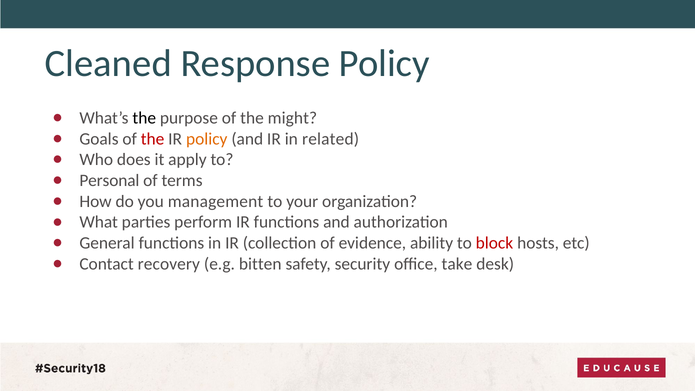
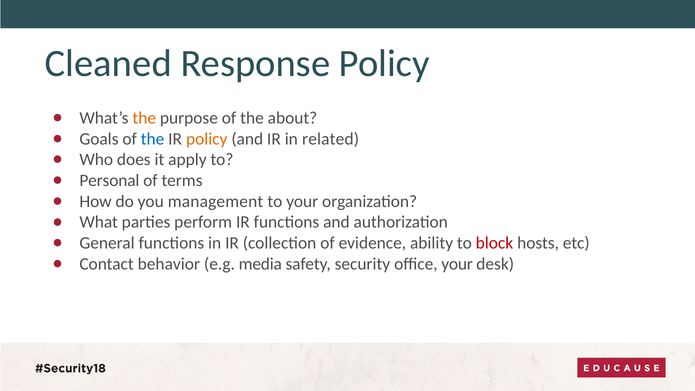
the colour: black -> orange (144, 118)
might: might -> about (292, 118)
the colour: red -> blue (153, 139)
recovery: recovery -> behavior (169, 264)
bitten: bitten -> media (260, 264)
office take: take -> your (457, 264)
